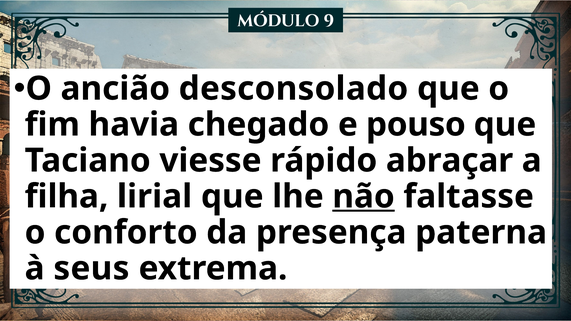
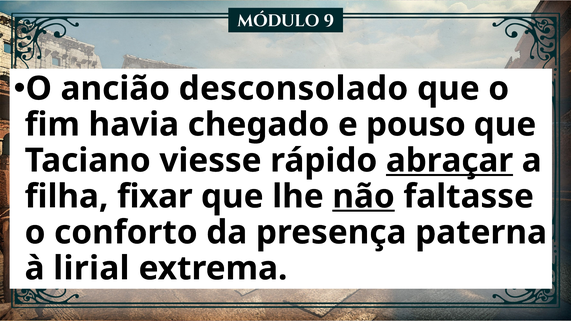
abraçar underline: none -> present (450, 161)
lirial: lirial -> fixar (155, 197)
seus: seus -> lirial (91, 269)
